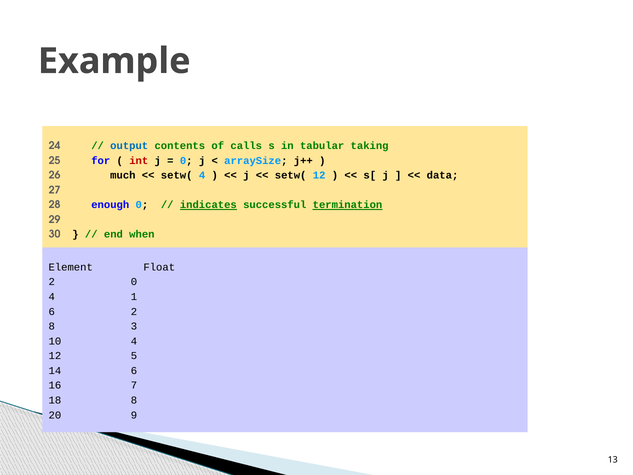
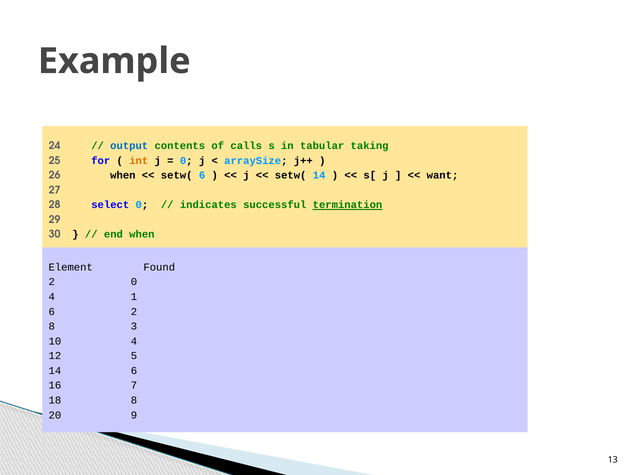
int colour: red -> orange (139, 161)
26 much: much -> when (123, 175)
setw( 4: 4 -> 6 (202, 175)
setw( 12: 12 -> 14 (319, 175)
data: data -> want (443, 175)
enough: enough -> select (110, 205)
indicates underline: present -> none (208, 205)
Float: Float -> Found (159, 267)
